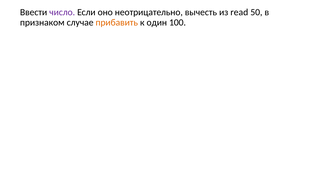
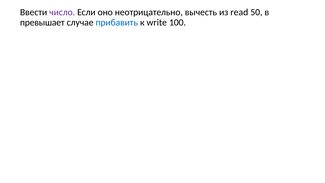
признаком: признаком -> превышает (42, 22)
прибавить colour: orange -> blue (117, 22)
один: один -> write (157, 22)
